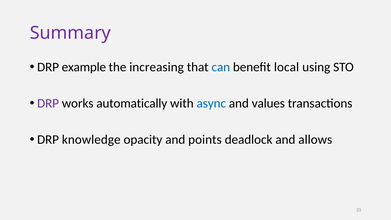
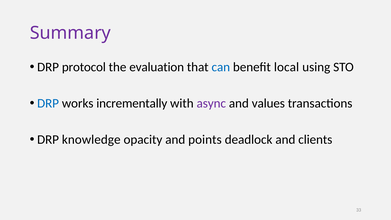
example: example -> protocol (84, 67)
increasing: increasing -> evaluation (157, 67)
DRP colour: purple -> blue (48, 103)
automatically: automatically -> incrementally (132, 103)
async colour: blue -> purple (211, 103)
allows: allows -> clients (315, 140)
